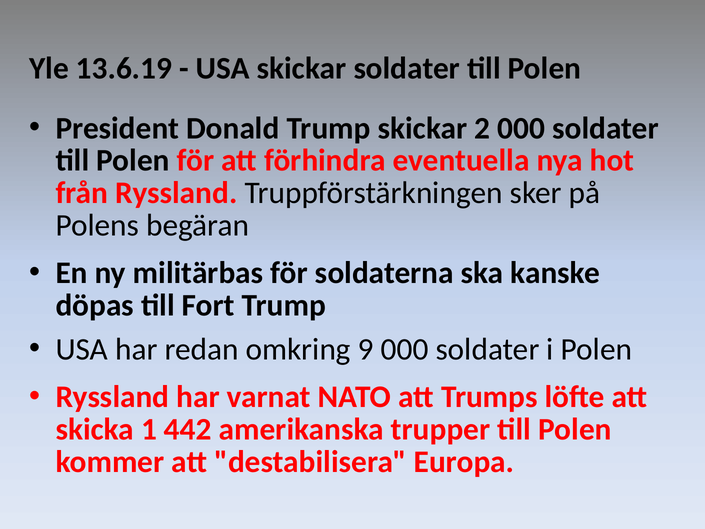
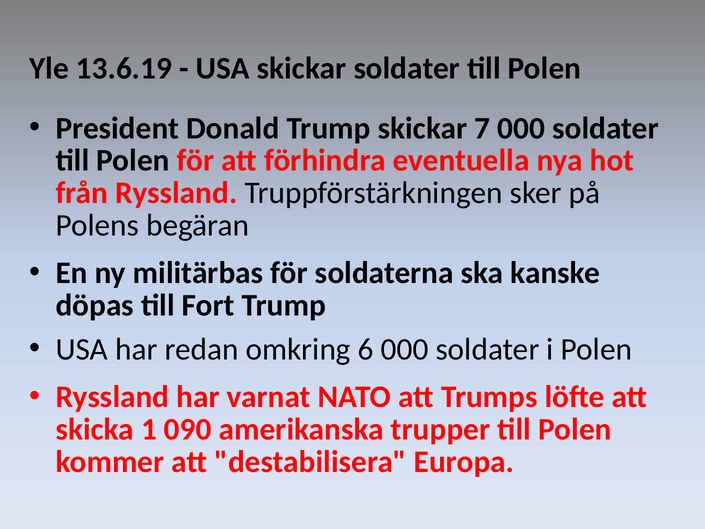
2: 2 -> 7 (482, 128)
9: 9 -> 6 (366, 349)
442: 442 -> 090 (188, 429)
